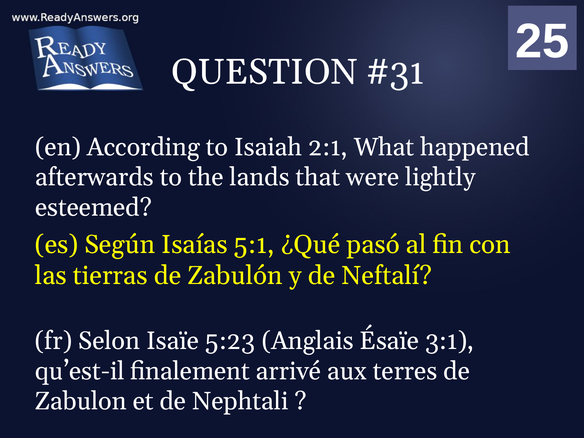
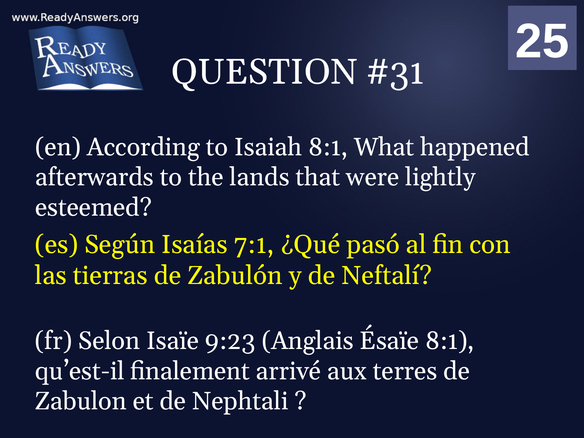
Isaiah 2:1: 2:1 -> 8:1 (328, 147)
5:1: 5:1 -> 7:1 (254, 245)
5:23: 5:23 -> 9:23 (230, 341)
Ésaïe 3:1: 3:1 -> 8:1 (450, 341)
